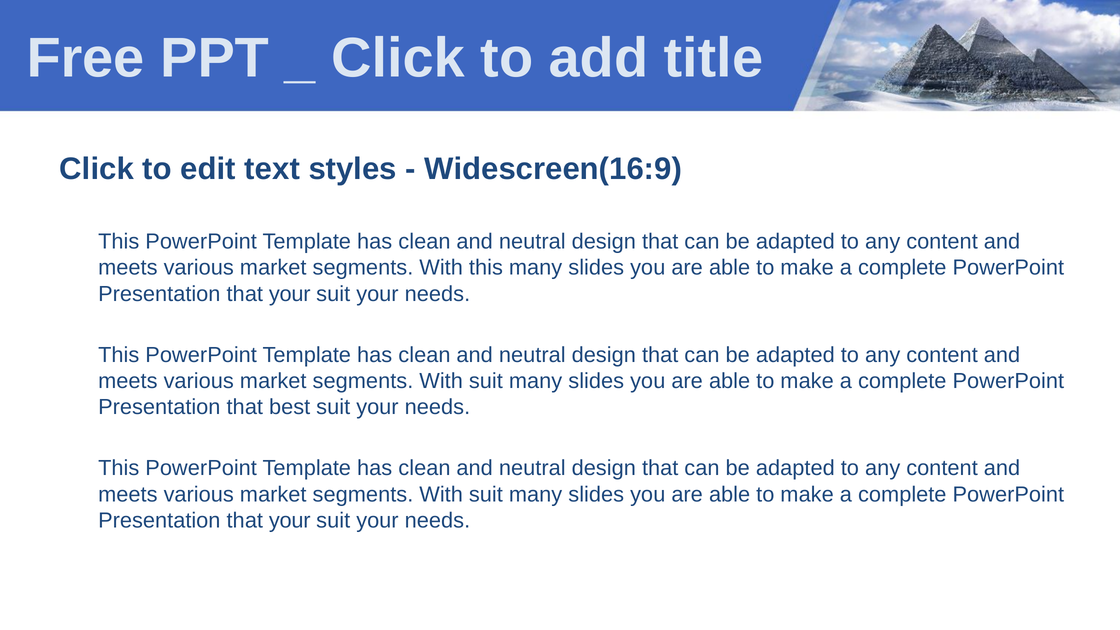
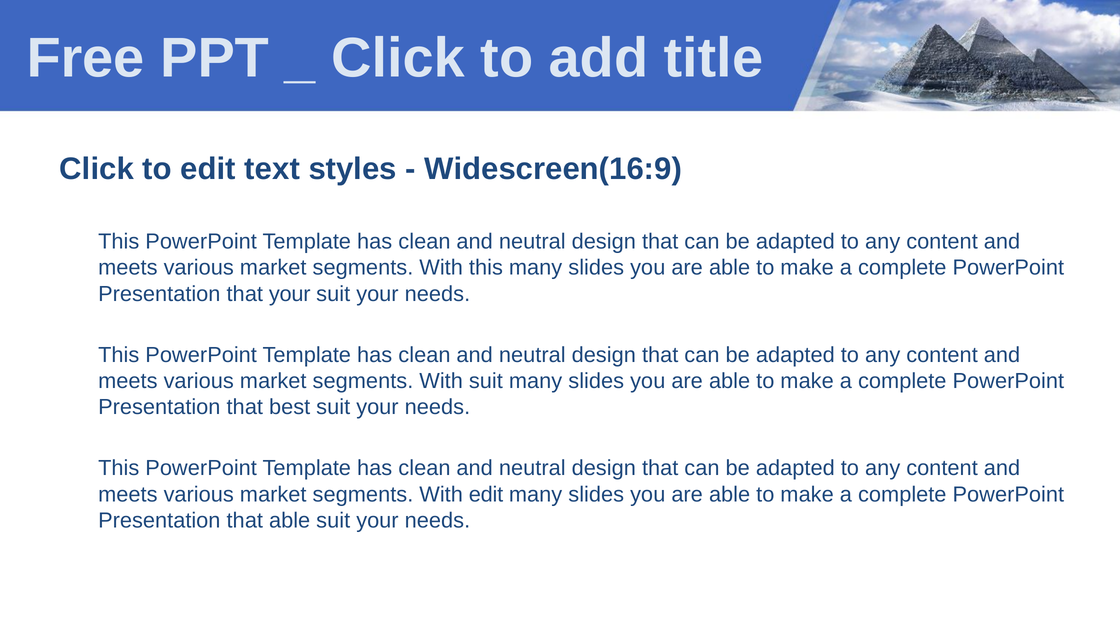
suit: suit -> edit (486, 494)
your: your -> able (290, 521)
